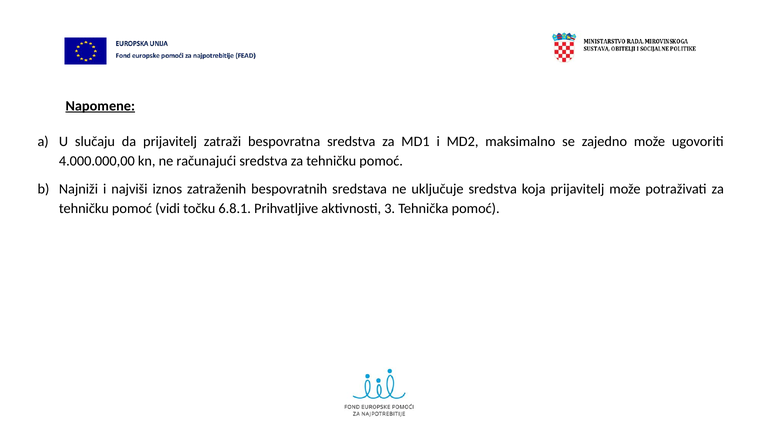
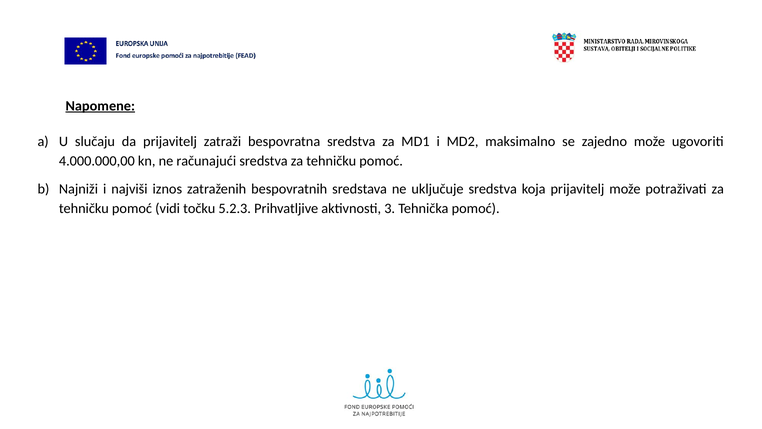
6.8.1: 6.8.1 -> 5.2.3 (235, 208)
